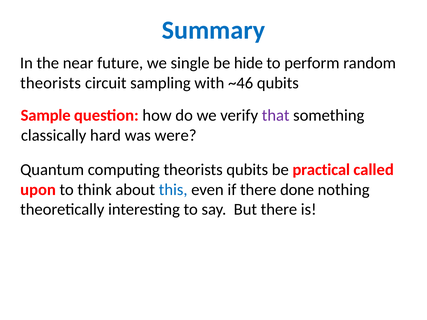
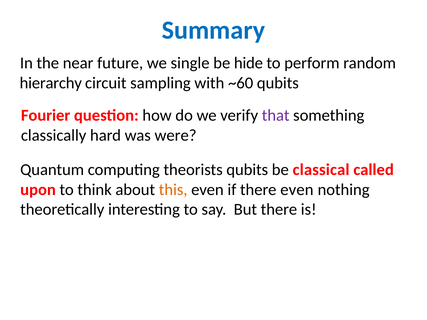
theorists: theorists -> hierarchy (51, 83)
~46: ~46 -> ~60 (241, 83)
Sample: Sample -> Fourier (46, 116)
practical: practical -> classical (321, 170)
this colour: blue -> orange (173, 190)
there done: done -> even (297, 190)
